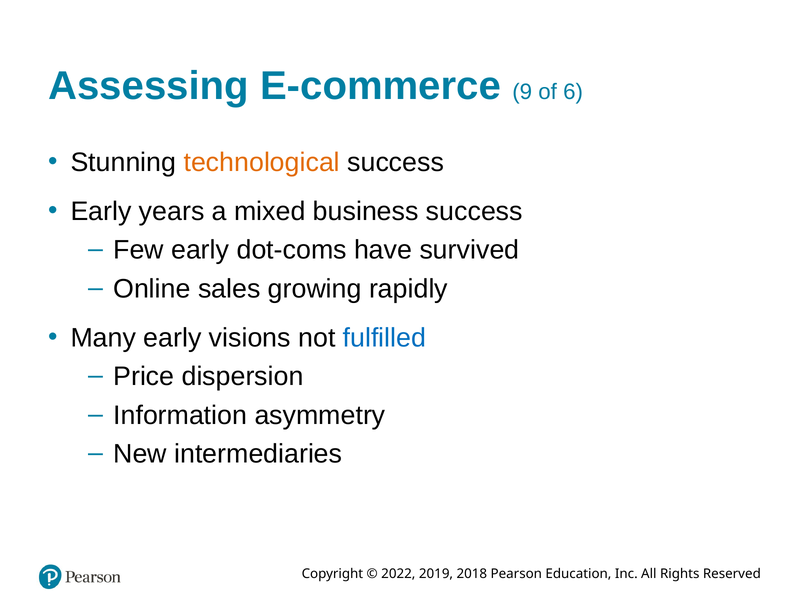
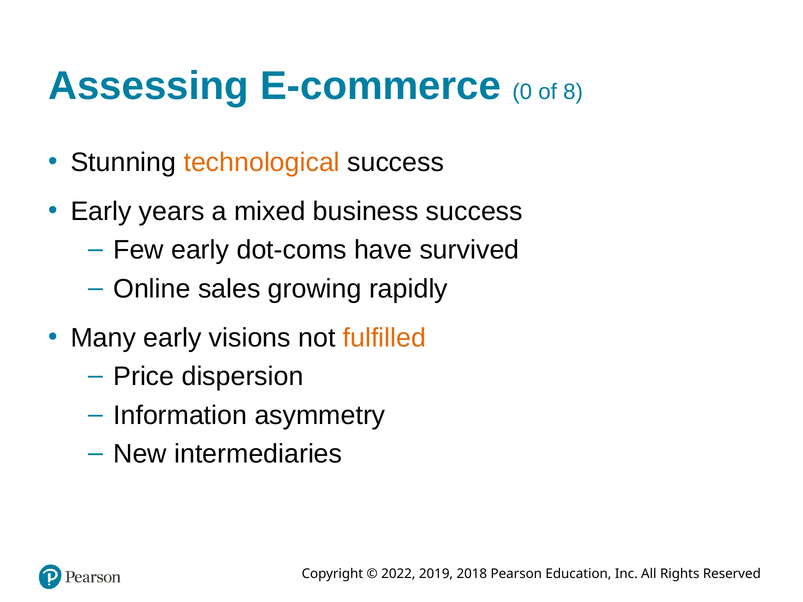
9: 9 -> 0 (522, 92)
6: 6 -> 8 (573, 92)
fulfilled colour: blue -> orange (384, 338)
